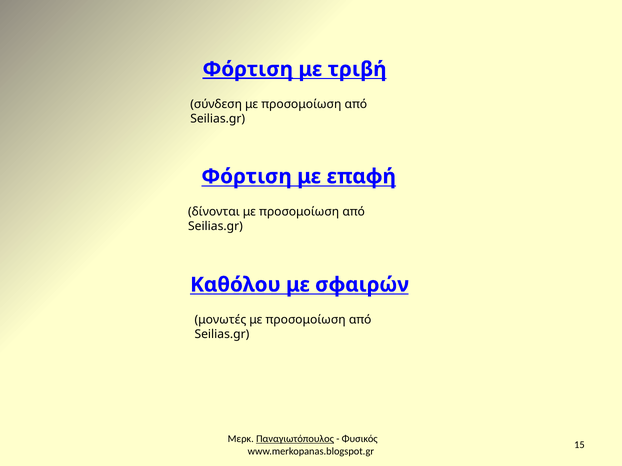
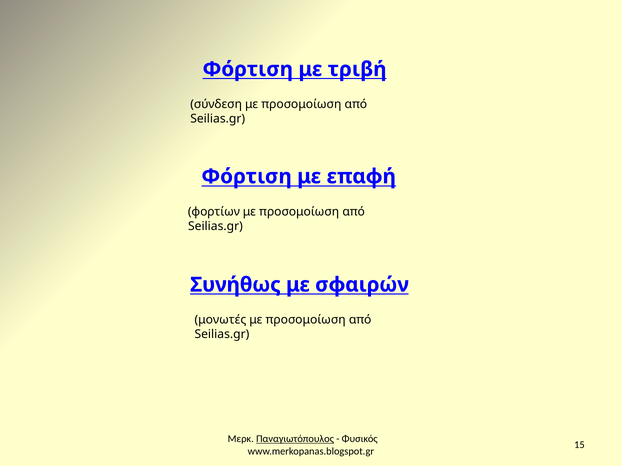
Φόρτιση underline: present -> none (248, 69)
δίνονται: δίνονται -> φορτίων (214, 212)
Καθόλου: Καθόλου -> Συνήθως (235, 285)
